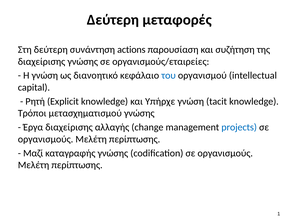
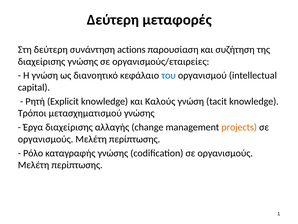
Υπήρχε: Υπήρχε -> Καλούς (160, 101)
projects colour: blue -> orange (239, 127)
Μαζί: Μαζί -> Ρόλο (33, 153)
